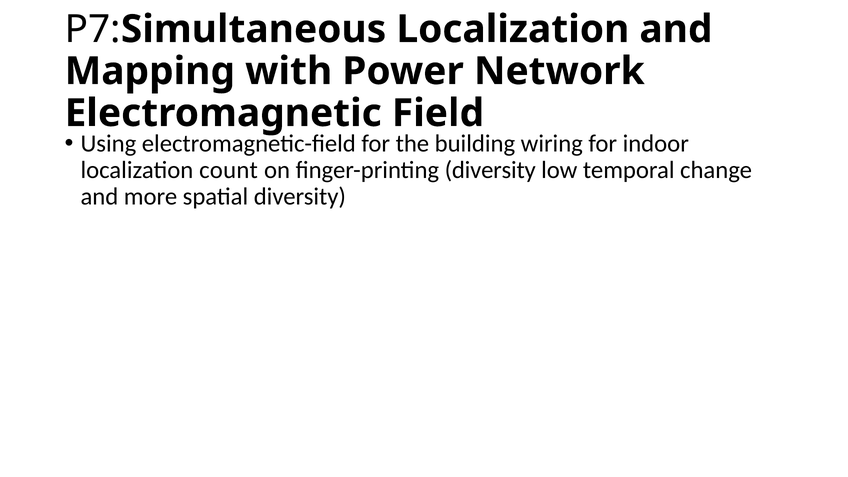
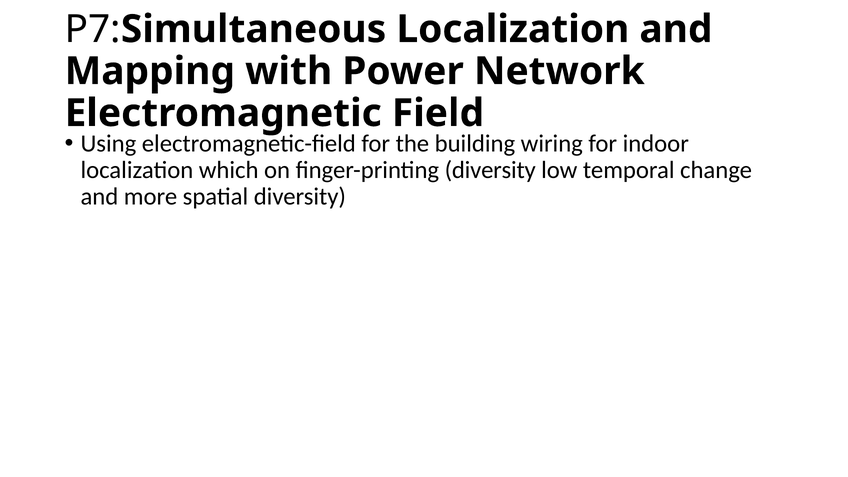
count: count -> which (229, 170)
